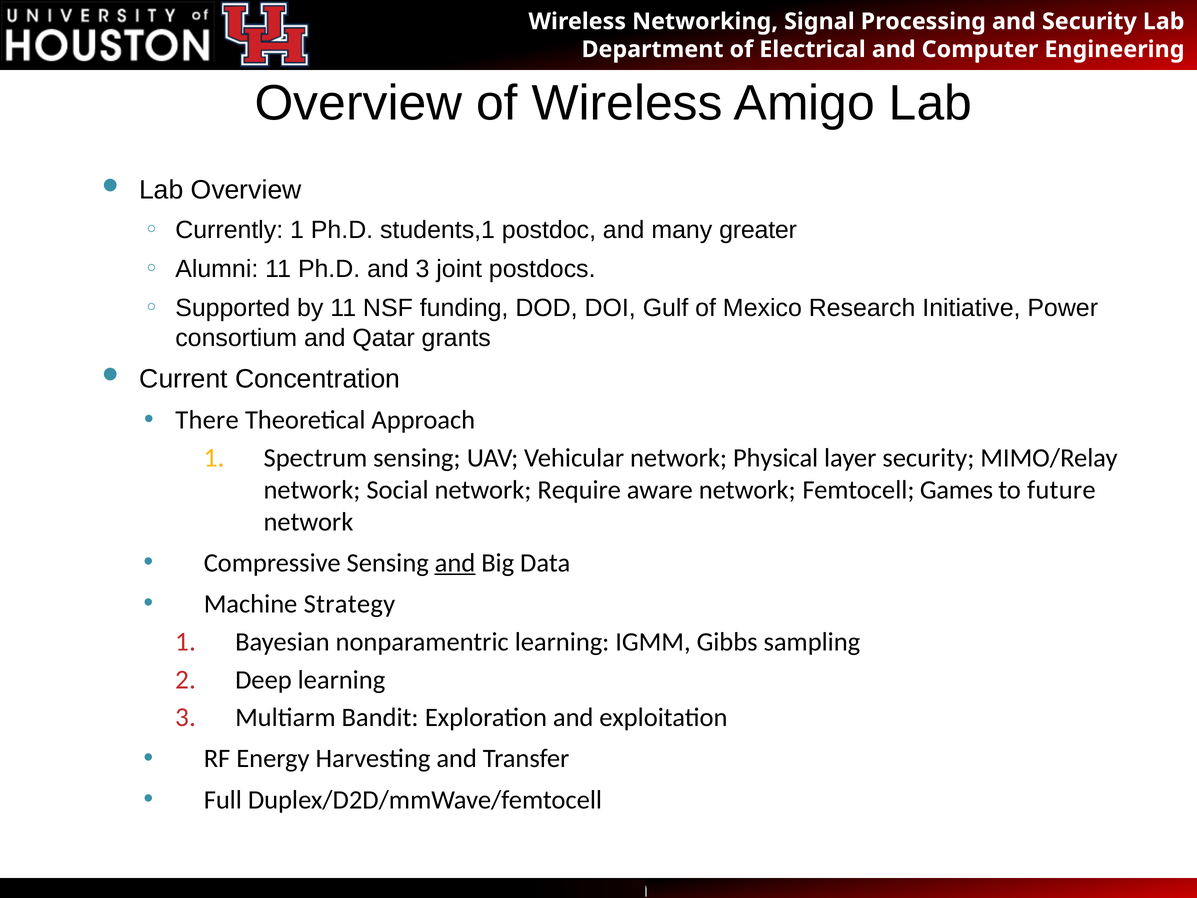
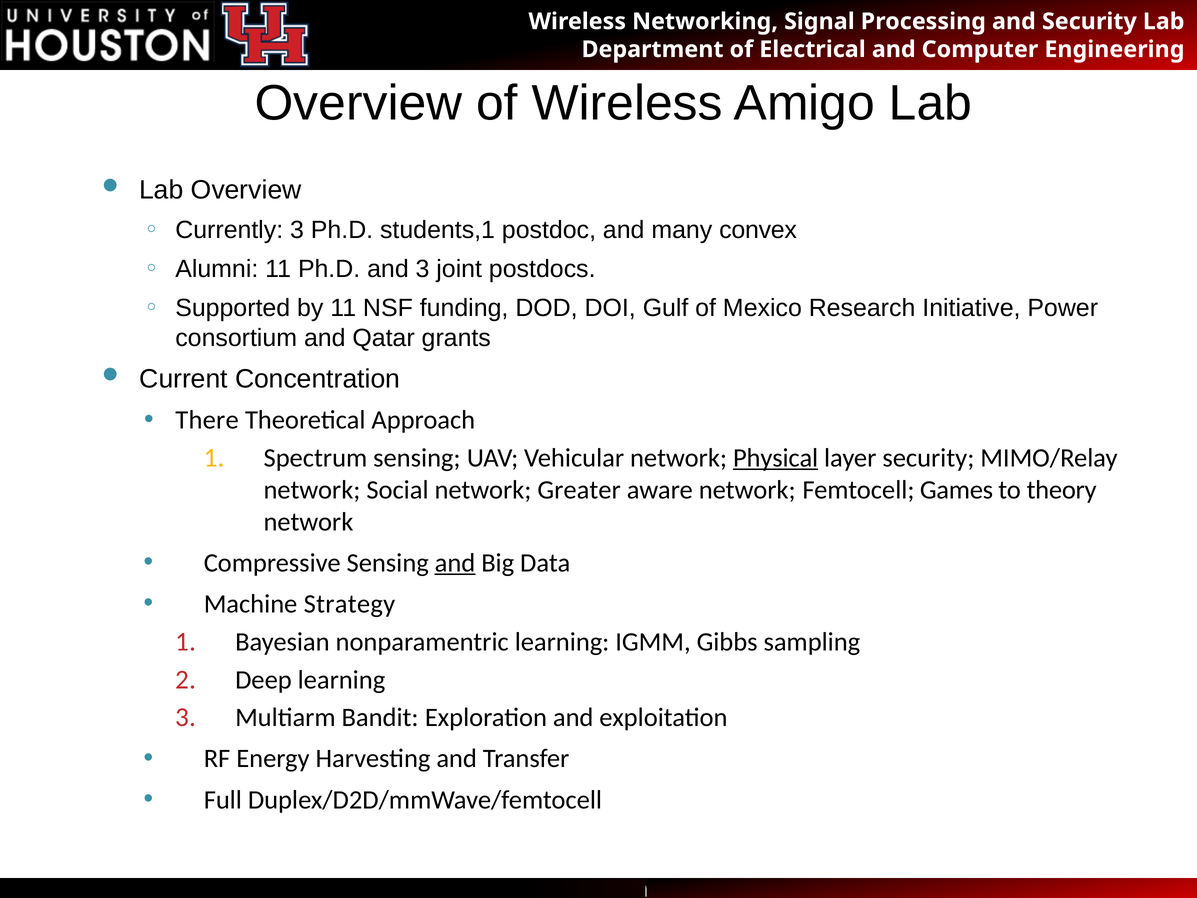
Currently 1: 1 -> 3 (297, 230)
greater: greater -> convex (758, 230)
Physical underline: none -> present (776, 458)
Require: Require -> Greater (579, 490)
future: future -> theory (1062, 490)
